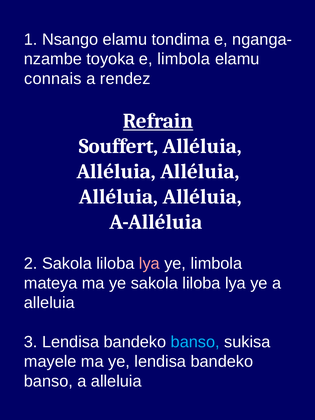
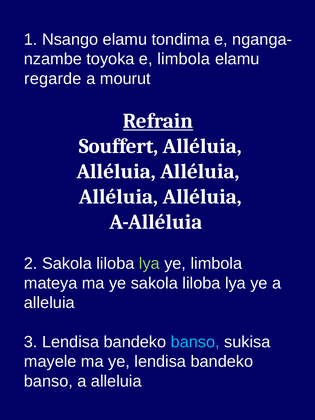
connais: connais -> regarde (53, 79)
rendez: rendez -> mourut (125, 79)
lya colour: pink -> light green (149, 264)
